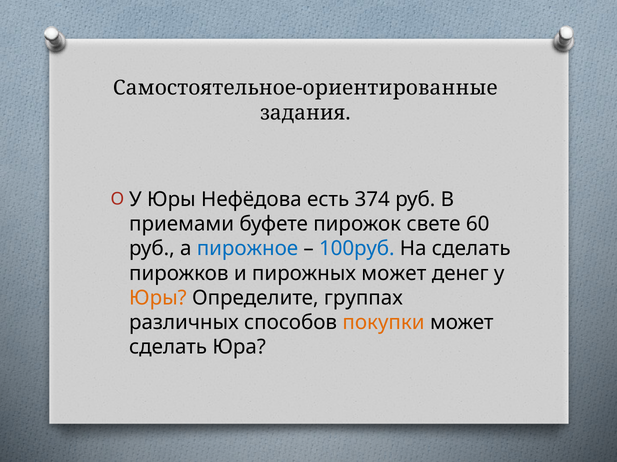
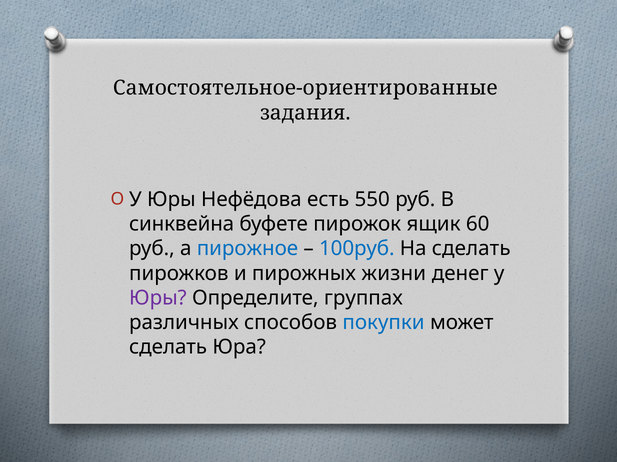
374: 374 -> 550 (372, 200)
приемами: приемами -> синквейна (182, 224)
свете: свете -> ящик (434, 224)
пирожных может: может -> жизни (394, 274)
Юры colour: orange -> purple (158, 298)
покупки colour: orange -> blue (384, 323)
